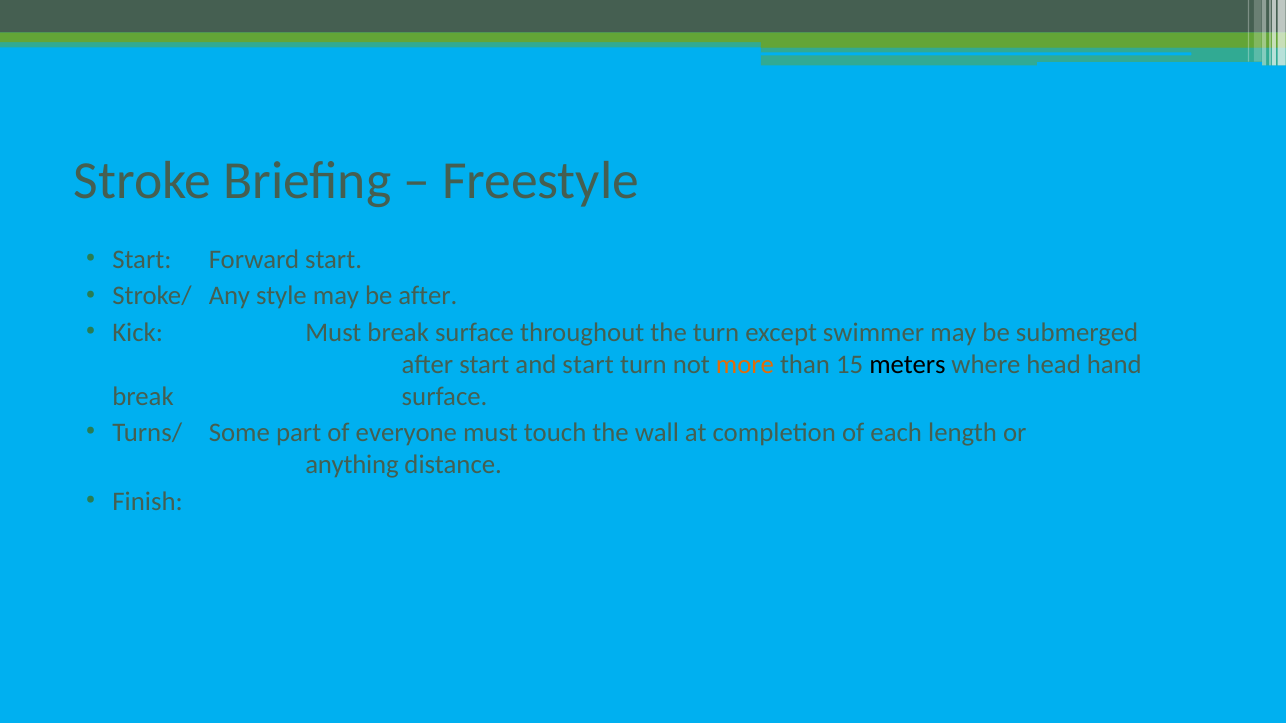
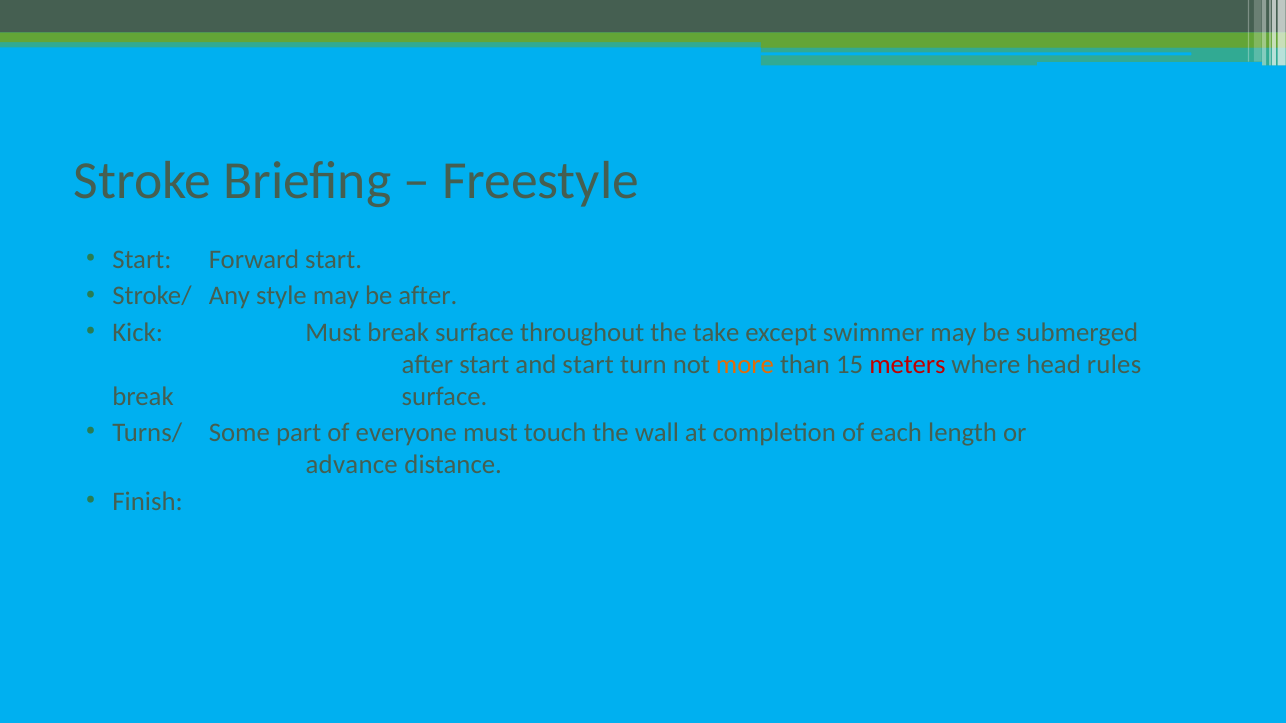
the turn: turn -> take (716, 332)
meters colour: black -> red (907, 365)
hand: hand -> rules (1114, 365)
anything: anything -> advance (352, 465)
